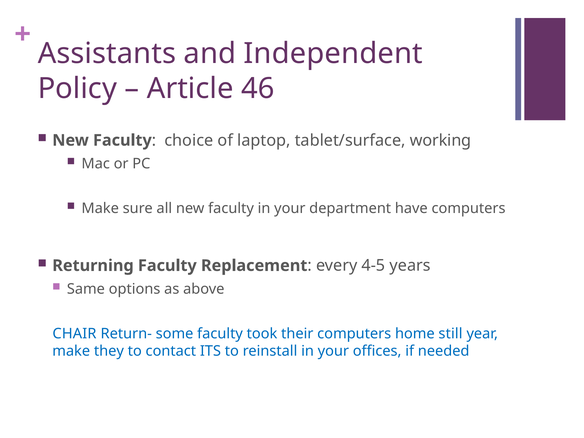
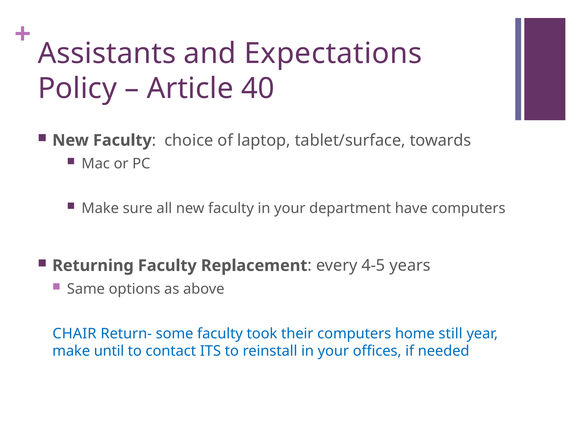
Independent: Independent -> Expectations (333, 53)
46: 46 -> 40 (258, 88)
working: working -> towards (441, 140)
they: they -> until (109, 351)
